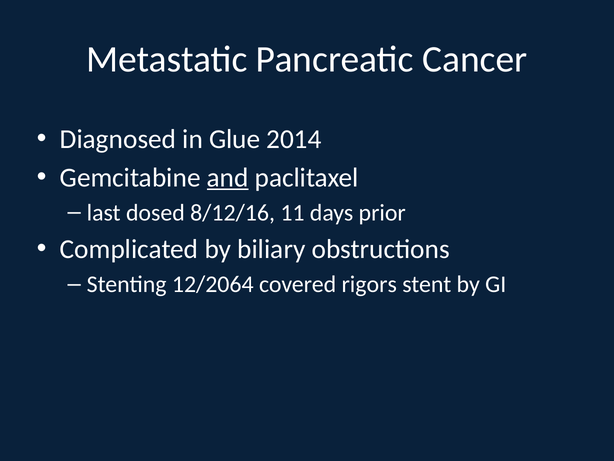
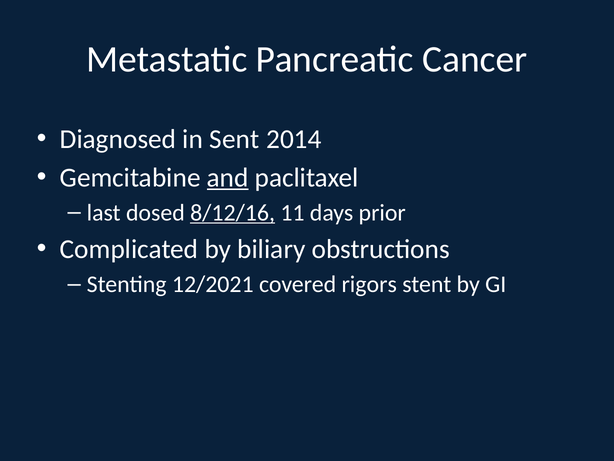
Glue: Glue -> Sent (234, 139)
8/12/16 underline: none -> present (233, 213)
12/2064: 12/2064 -> 12/2021 (213, 284)
